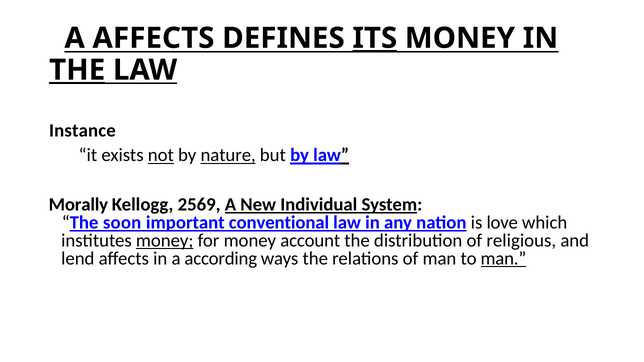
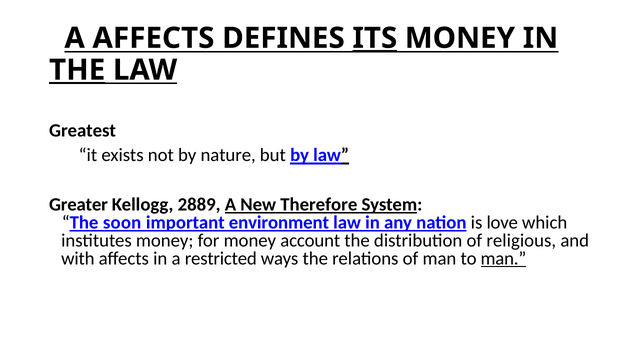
Instance: Instance -> Greatest (83, 131)
not underline: present -> none (161, 155)
nature underline: present -> none (228, 155)
Morally: Morally -> Greater (78, 205)
2569: 2569 -> 2889 (199, 205)
Individual: Individual -> Therefore (319, 205)
conventional: conventional -> environment (279, 223)
money underline: present -> none (165, 241)
lend: lend -> with (78, 259)
according: according -> restricted (221, 259)
